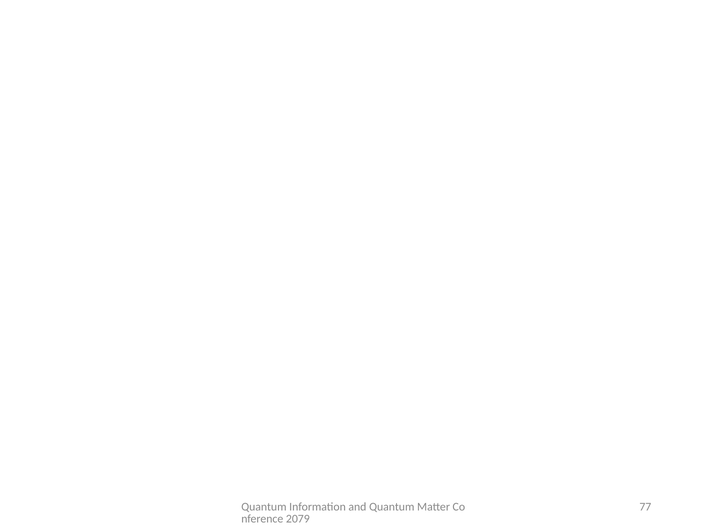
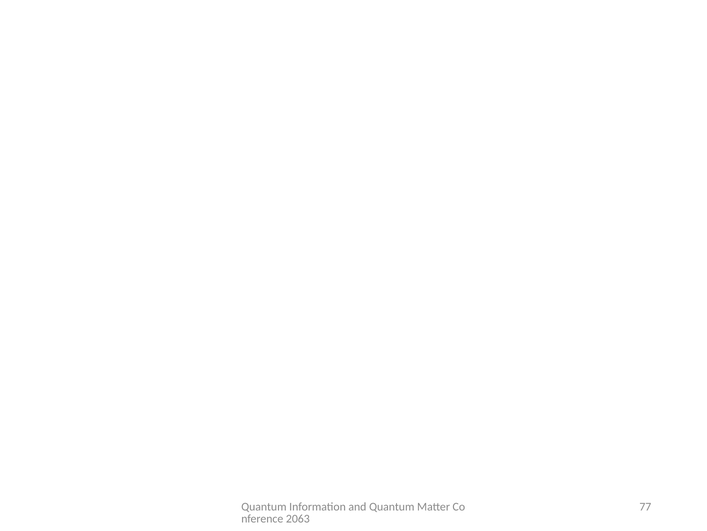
2079: 2079 -> 2063 (298, 518)
